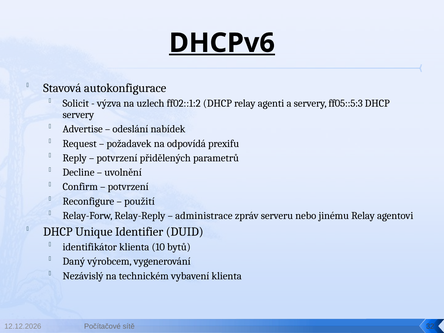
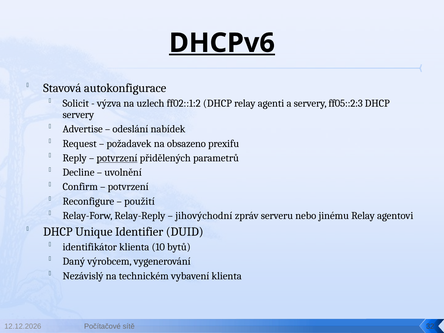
ff05::5:3: ff05::5:3 -> ff05::2:3 (346, 103)
odpovídá: odpovídá -> obsazeno (186, 144)
potvrzení underline: none -> present (117, 158)
administrace: administrace -> jihovýchodní (204, 216)
